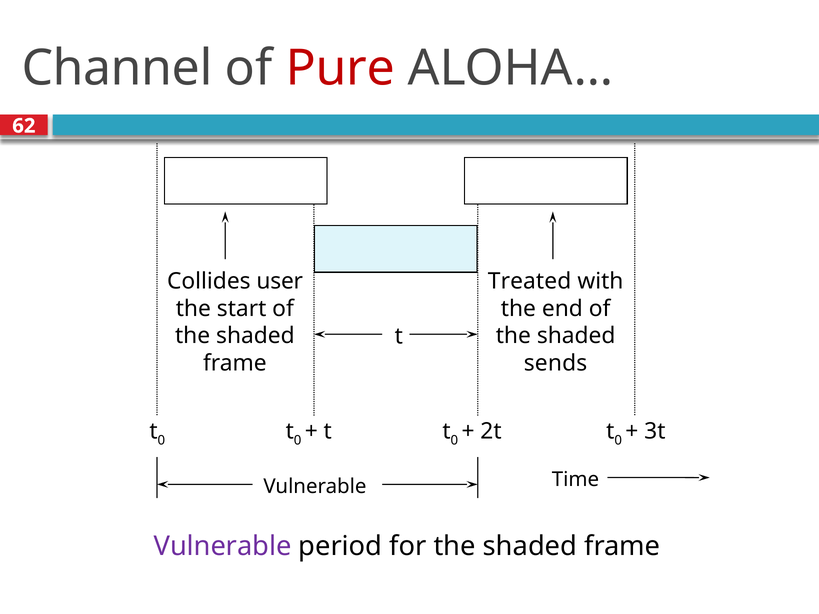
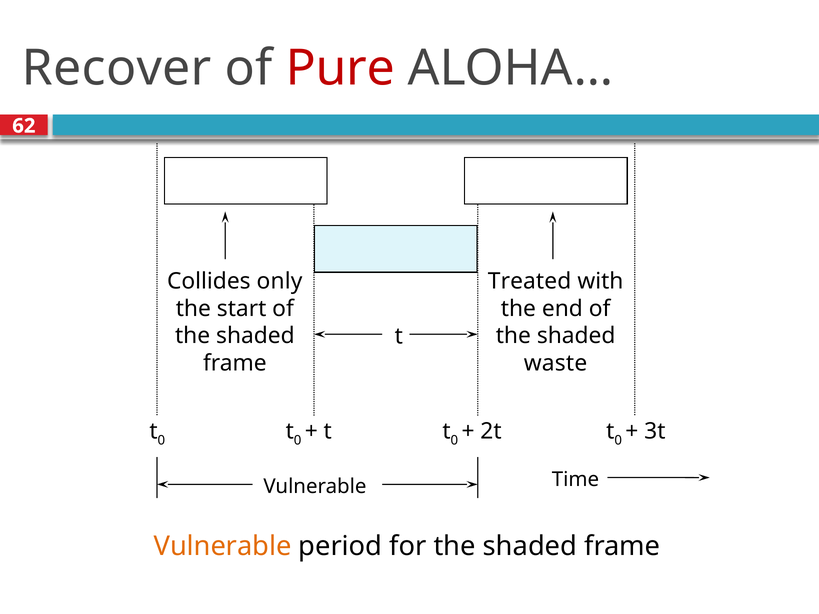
Channel: Channel -> Recover (117, 68)
user: user -> only (280, 281)
sends: sends -> waste (555, 363)
Vulnerable colour: purple -> orange (223, 546)
